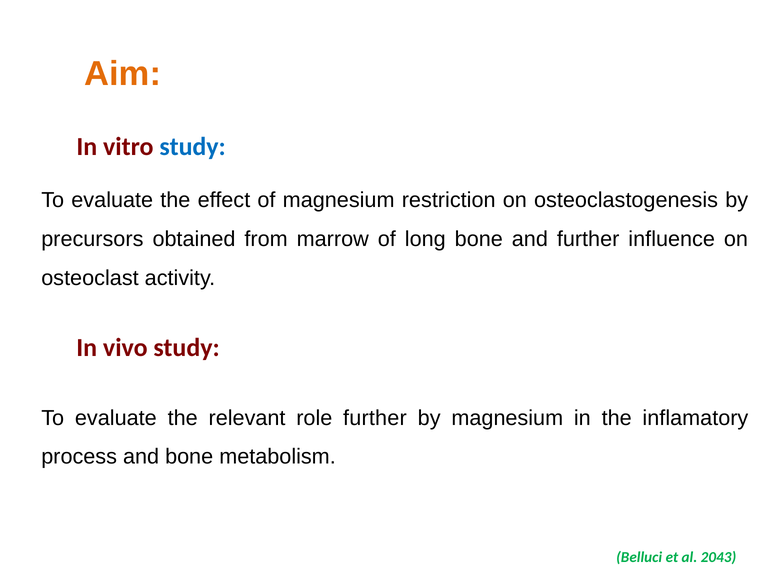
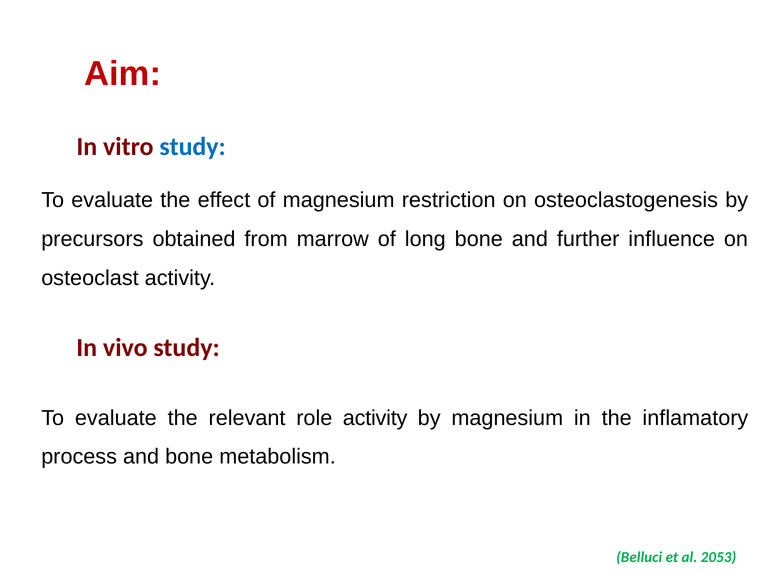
Aim colour: orange -> red (123, 74)
role further: further -> activity (375, 418)
2043: 2043 -> 2053 (718, 557)
